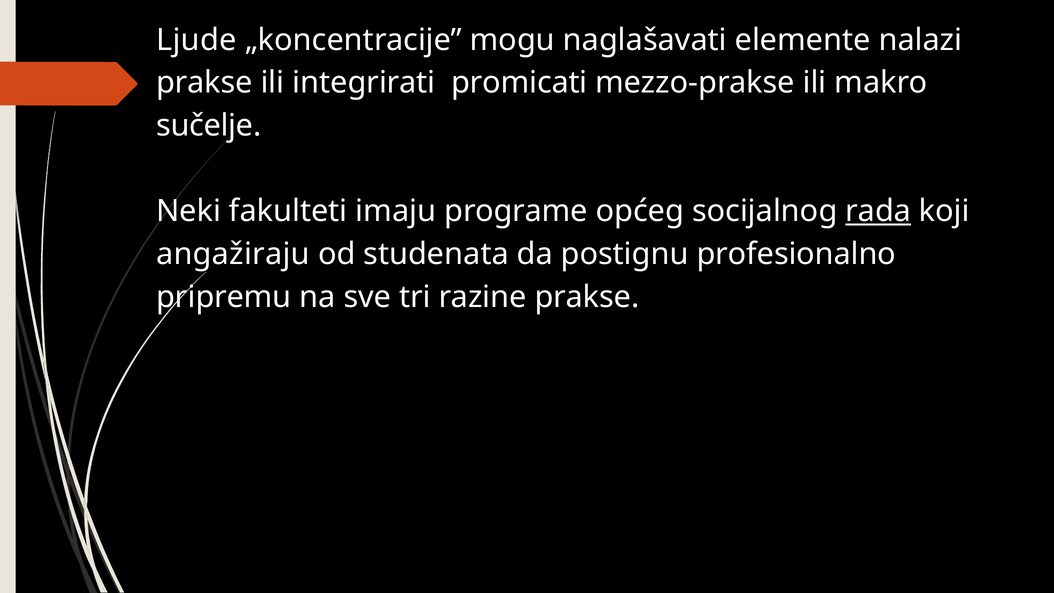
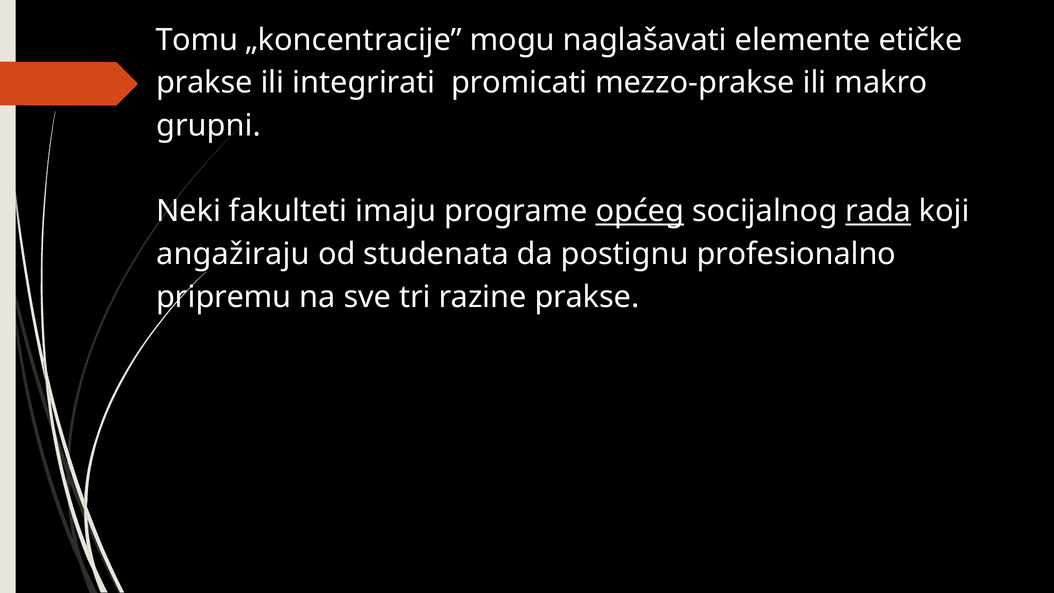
Ljude: Ljude -> Tomu (197, 40)
nalazi: nalazi -> etičke (921, 40)
sučelje: sučelje -> grupni (209, 126)
općeg underline: none -> present (640, 211)
